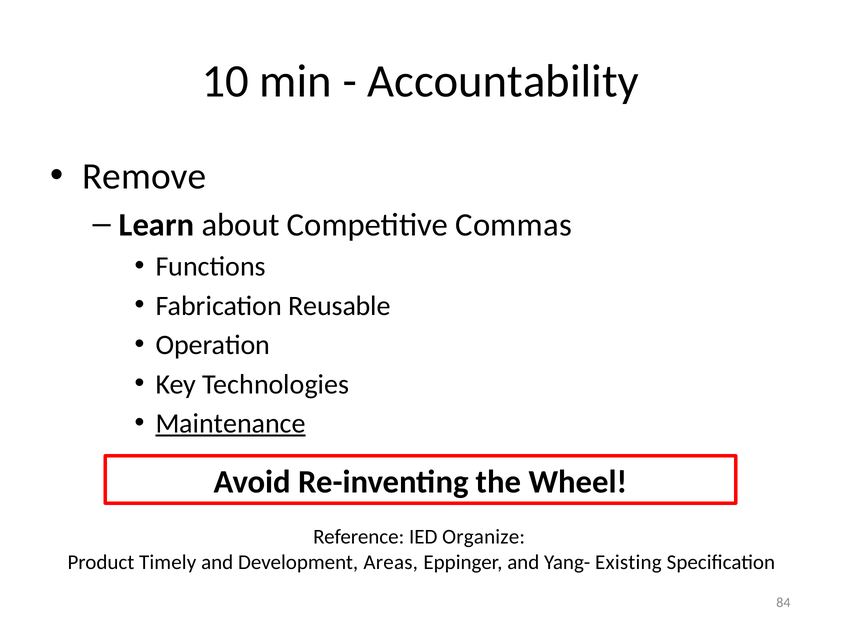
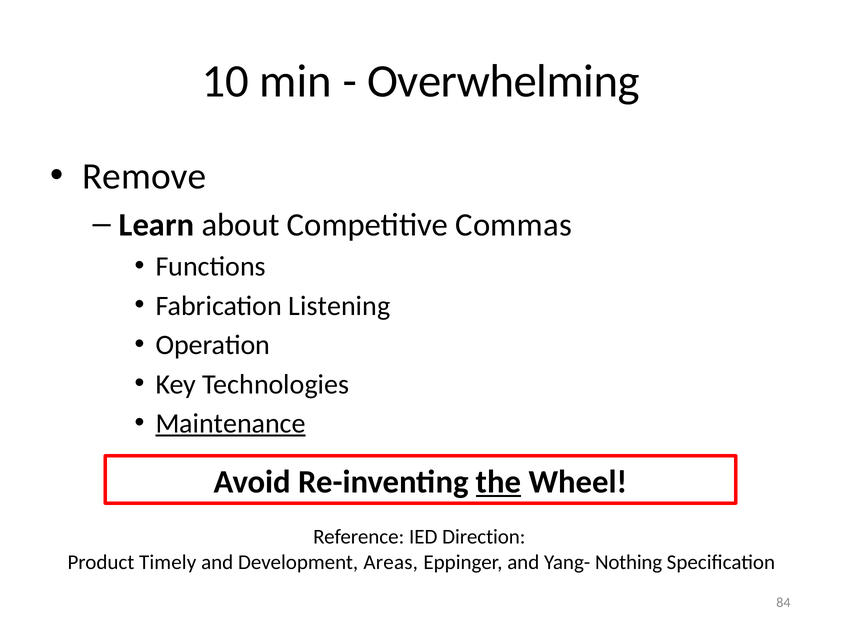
Accountability: Accountability -> Overwhelming (503, 81)
Reusable: Reusable -> Listening (339, 306)
the underline: none -> present (499, 482)
Organize: Organize -> Direction (484, 537)
Existing: Existing -> Nothing (629, 562)
